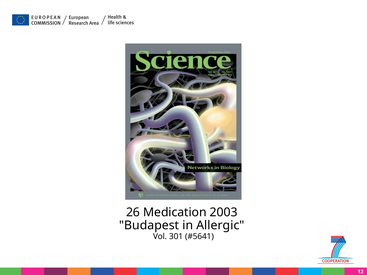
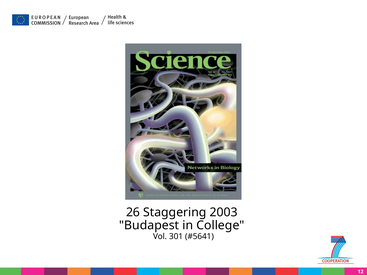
Medication: Medication -> Staggering (175, 212)
Allergic: Allergic -> College (220, 226)
